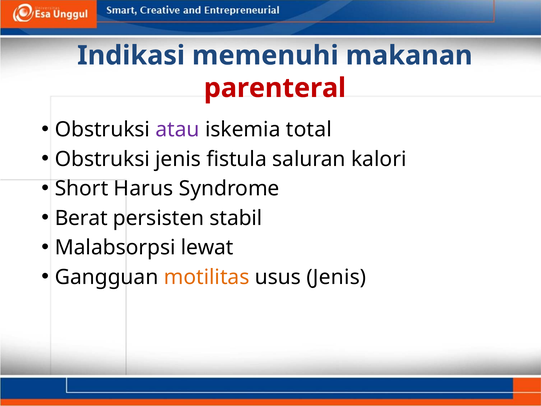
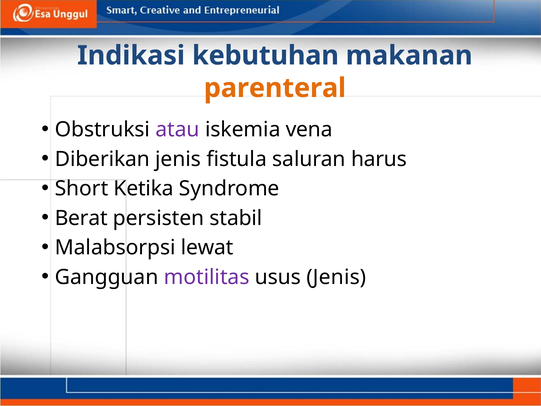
memenuhi: memenuhi -> kebutuhan (265, 56)
parenteral colour: red -> orange (275, 88)
total: total -> vena (309, 130)
Obstruksi: Obstruksi -> Diberikan (102, 159)
kalori: kalori -> harus (379, 159)
Harus: Harus -> Ketika (144, 188)
motilitas colour: orange -> purple (207, 277)
